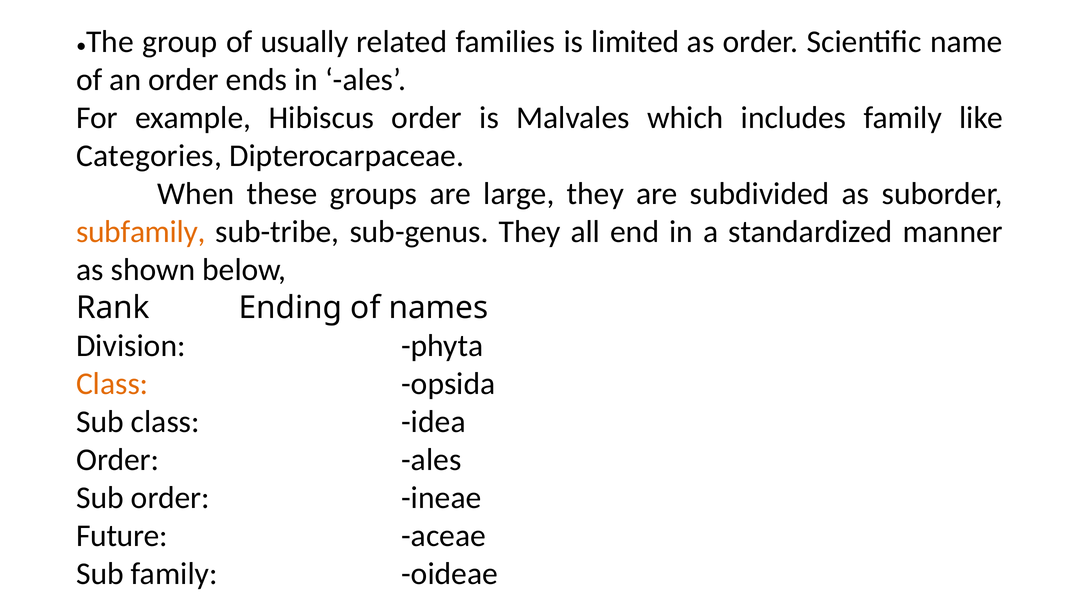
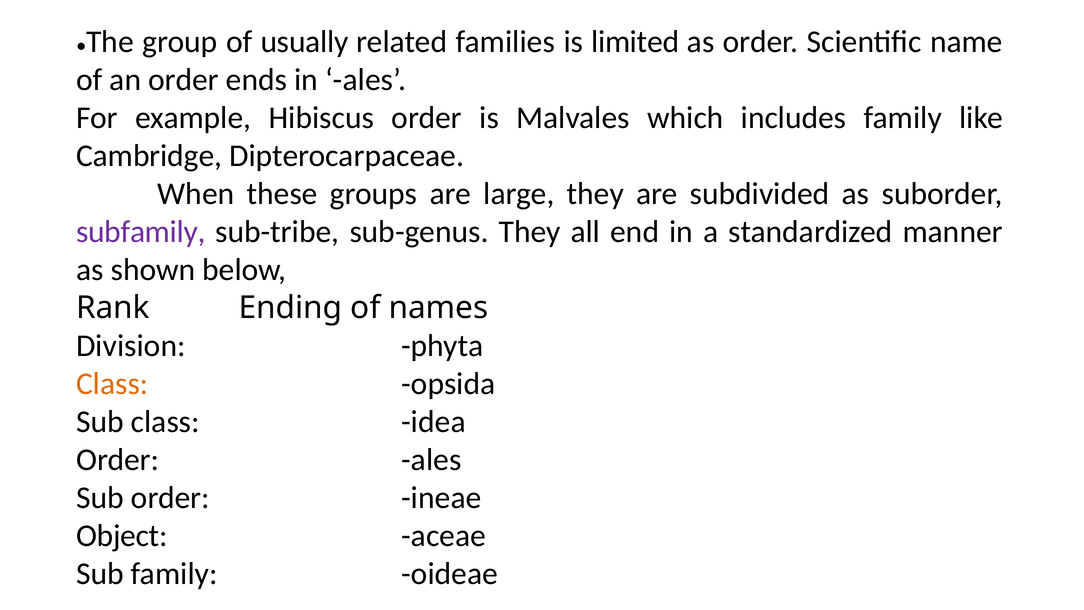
Categories: Categories -> Cambridge (149, 156)
subfamily colour: orange -> purple (141, 232)
Future: Future -> Object (122, 535)
